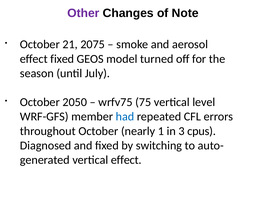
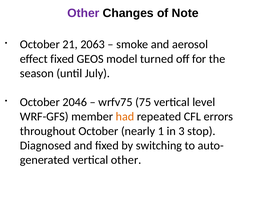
2075: 2075 -> 2063 (93, 45)
2050: 2050 -> 2046 (75, 102)
had colour: blue -> orange (125, 117)
cpus: cpus -> stop (202, 131)
vertical effect: effect -> other (126, 160)
